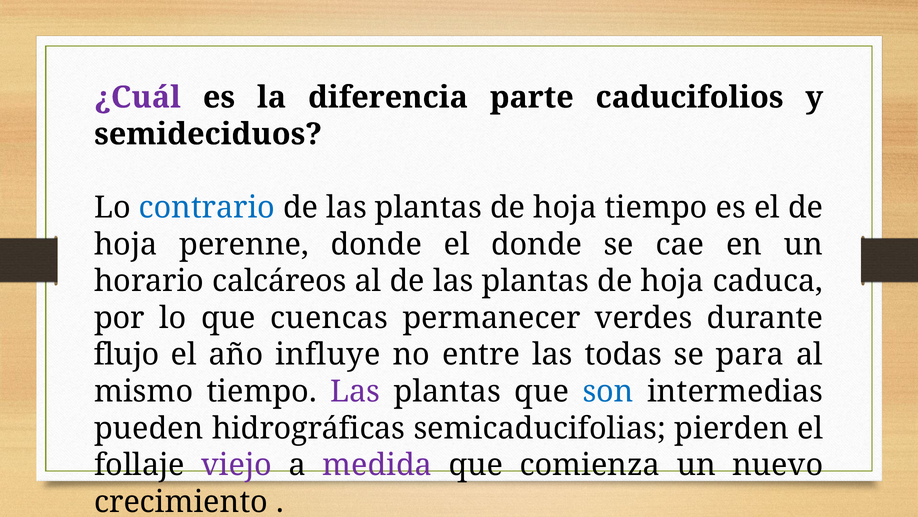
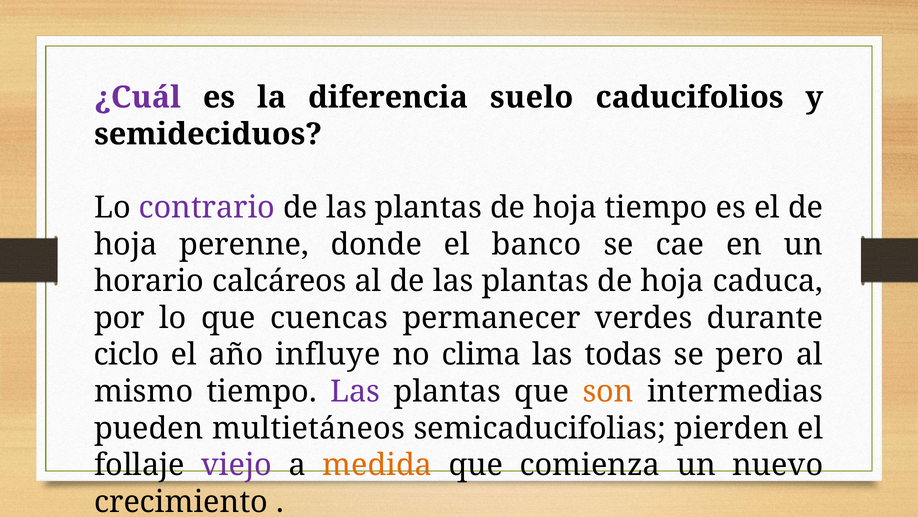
parte: parte -> suelo (532, 97)
contrario colour: blue -> purple (207, 208)
el donde: donde -> banco (536, 244)
flujo: flujo -> ciclo (127, 354)
entre: entre -> clima (481, 354)
para: para -> pero (750, 354)
son colour: blue -> orange (608, 391)
hidrográficas: hidrográficas -> multietáneos (308, 428)
medida colour: purple -> orange (377, 465)
